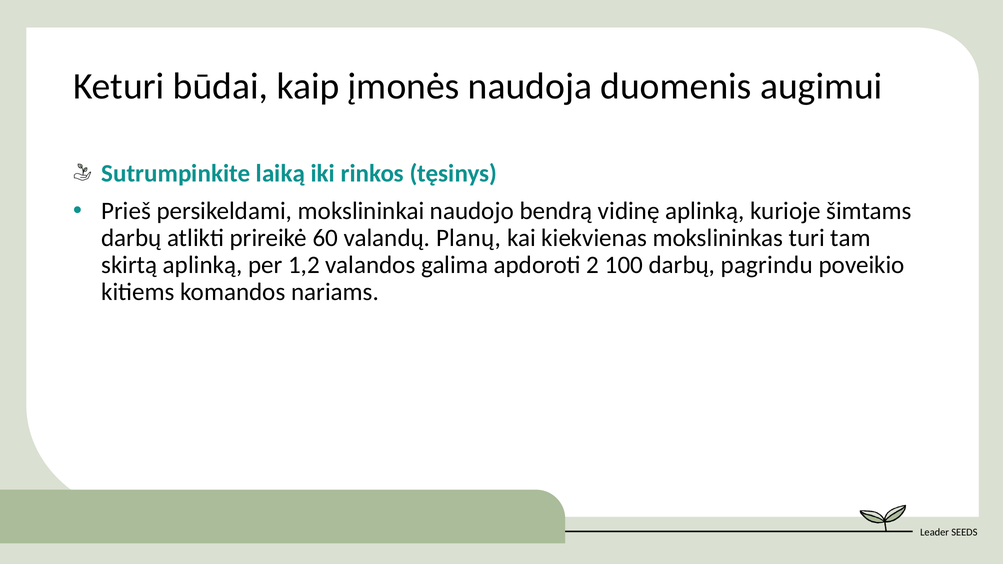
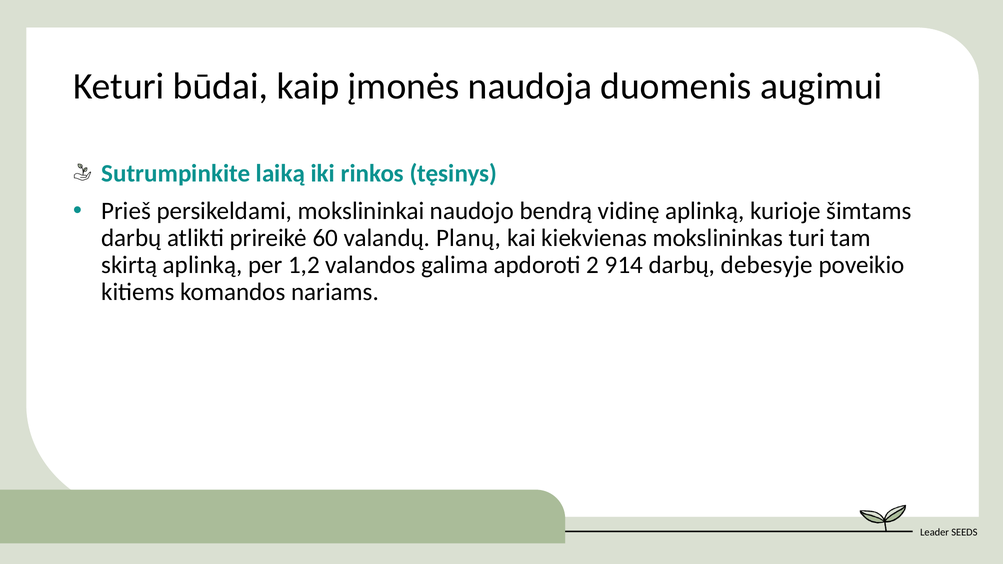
100: 100 -> 914 (624, 265)
pagrindu: pagrindu -> debesyje (767, 265)
